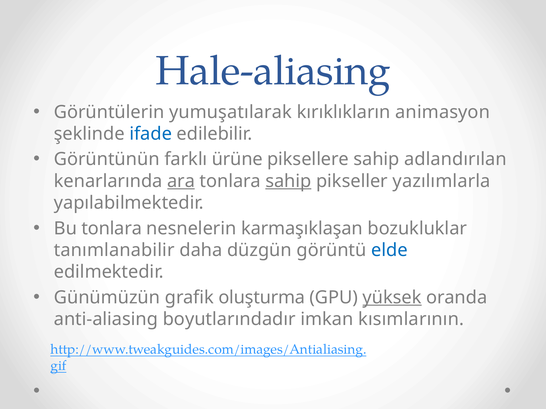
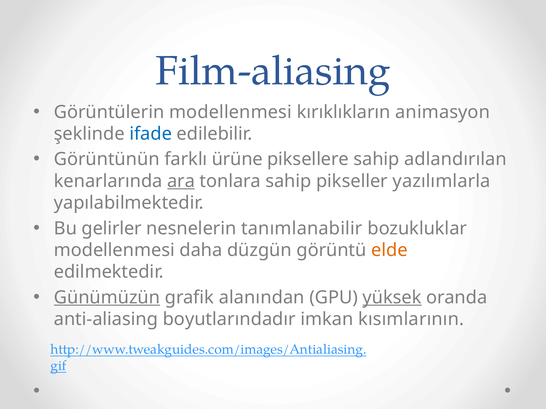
Hale-aliasing: Hale-aliasing -> Film-aliasing (273, 71)
Görüntülerin yumuşatılarak: yumuşatılarak -> modellenmesi (230, 112)
sahip underline: present -> none (288, 181)
Bu tonlara: tonlara -> gelirler (112, 229)
karmaşıklaşan: karmaşıklaşan -> tanımlanabilir (302, 229)
tanımlanabilir: tanımlanabilir -> modellenmesi (114, 250)
elde colour: blue -> orange (389, 250)
Günümüzün underline: none -> present (107, 298)
oluşturma: oluşturma -> alanından (262, 298)
